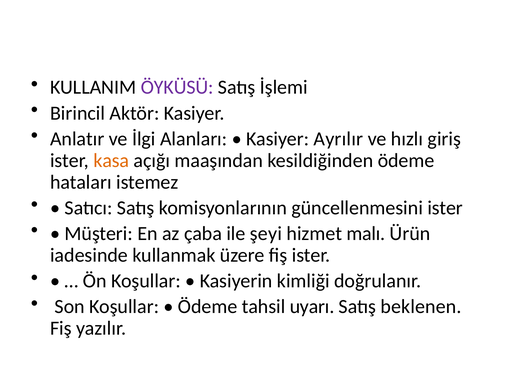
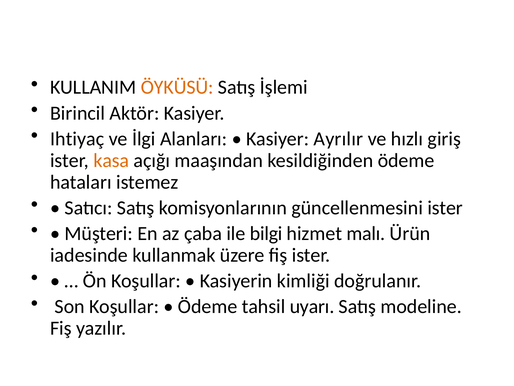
ÖYKÜSÜ colour: purple -> orange (177, 87)
Anlatır: Anlatır -> Ihtiyaç (77, 139)
şeyi: şeyi -> bilgi (266, 233)
beklenen: beklenen -> modeline (421, 306)
